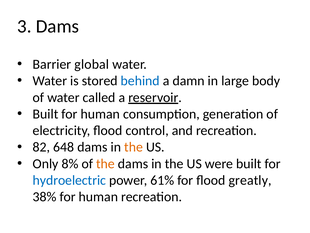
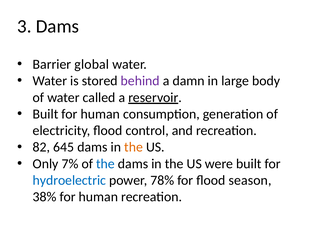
behind colour: blue -> purple (140, 81)
648: 648 -> 645 (64, 147)
8%: 8% -> 7% (70, 163)
the colour: orange -> blue (105, 163)
61%: 61% -> 78% (162, 180)
greatly: greatly -> season (250, 180)
